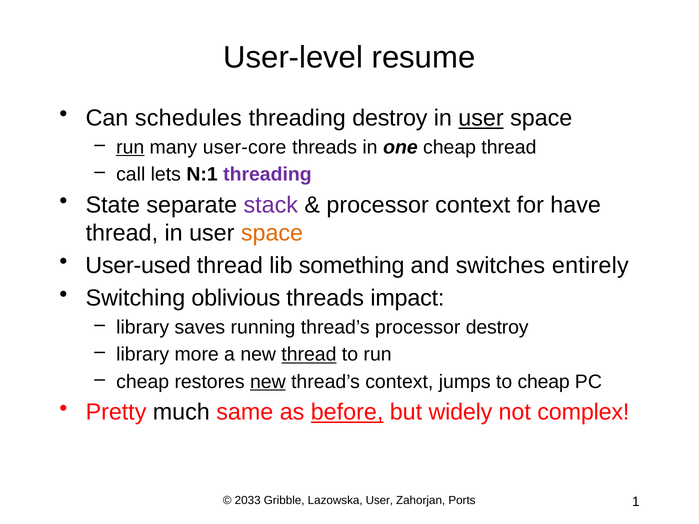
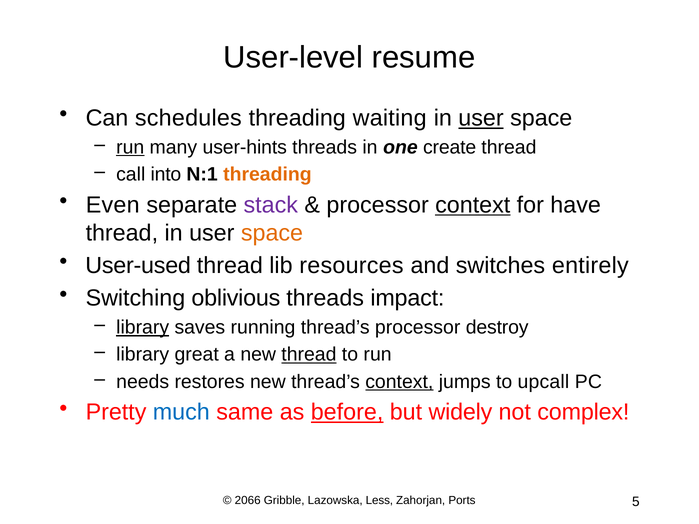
threading destroy: destroy -> waiting (390, 118)
user-core: user-core -> user-hints (245, 147)
one cheap: cheap -> create (450, 147)
lets: lets -> into (166, 175)
threading colour: purple -> orange (267, 175)
State: State -> Even (113, 205)
context underline: none -> present (473, 205)
something: something -> resources (351, 266)
library underline: none -> present (143, 328)
more: more -> great (197, 355)
cheap: cheap -> needs (143, 382)
new underline: present -> none (268, 382)
context underline: none -> present (399, 382)
to cheap: cheap -> upcall (543, 382)
much colour: black -> blue (181, 412)
2033: 2033 -> 2066 (248, 501)
Lazowska User: User -> Less (379, 501)
1: 1 -> 5 (636, 502)
